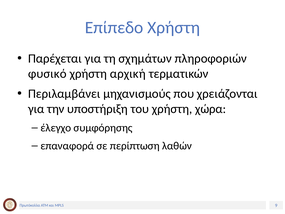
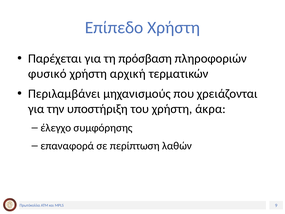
σχημάτων: σχημάτων -> πρόσβαση (145, 58)
χώρα: χώρα -> άκρα (210, 109)
